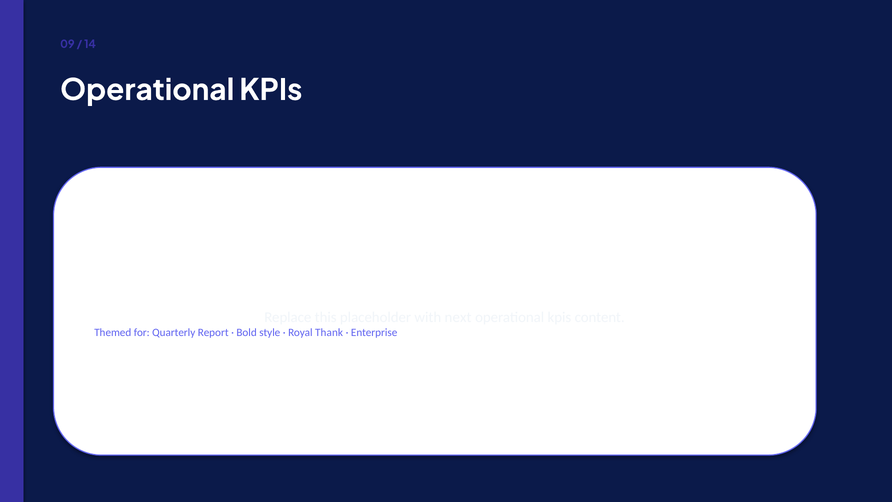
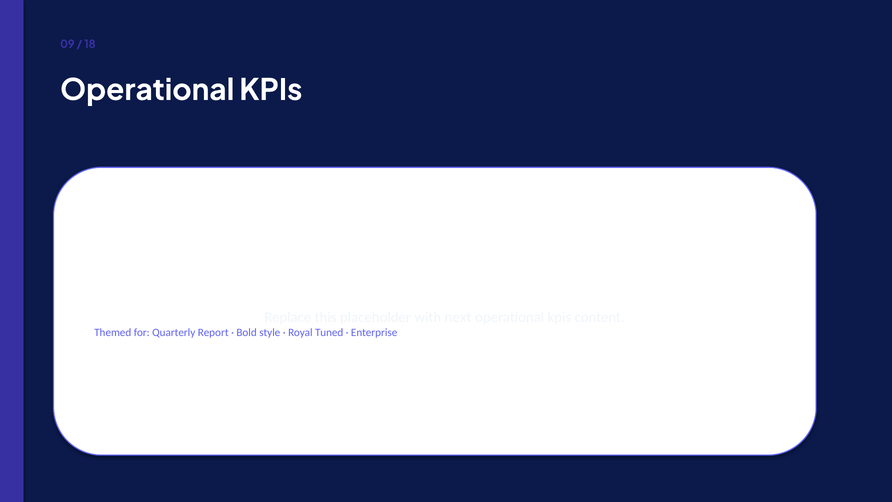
14: 14 -> 18 (90, 44)
Thank: Thank -> Tuned (329, 332)
